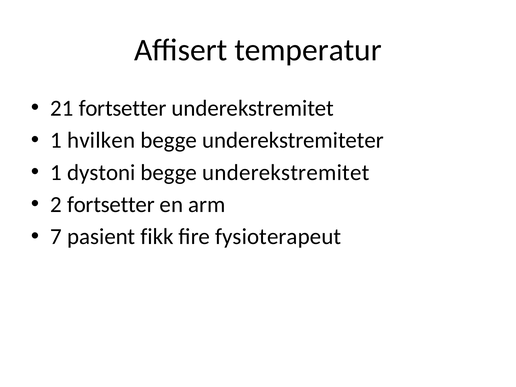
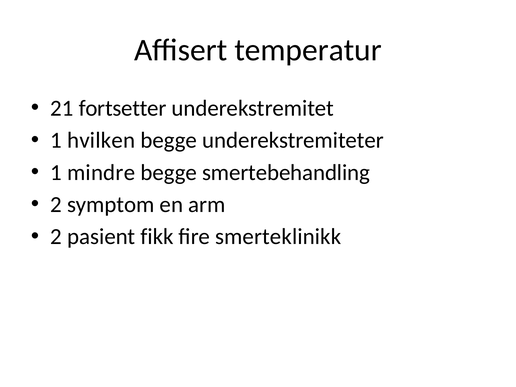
dystoni: dystoni -> mindre (101, 172)
begge underekstremitet: underekstremitet -> smertebehandling (286, 172)
2 fortsetter: fortsetter -> symptom (111, 205)
7: 7 -> 2 (56, 237)
fysioterapeut: fysioterapeut -> smerteklinikk (278, 237)
